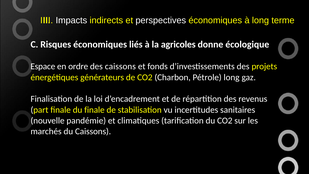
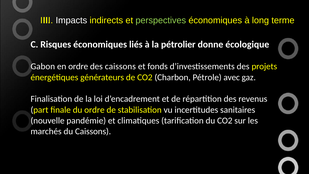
perspectives colour: white -> light green (161, 20)
agricoles: agricoles -> pétrolier (178, 44)
Espace: Espace -> Gabon (43, 66)
Pétrole long: long -> avec (232, 77)
du finale: finale -> ordre (94, 110)
